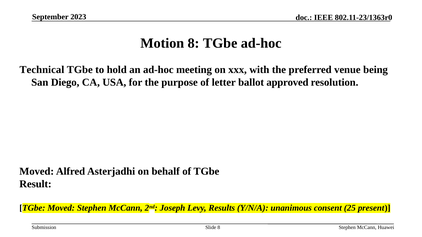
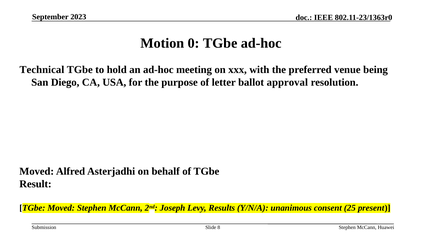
Motion 8: 8 -> 0 (193, 43)
approved: approved -> approval (287, 82)
